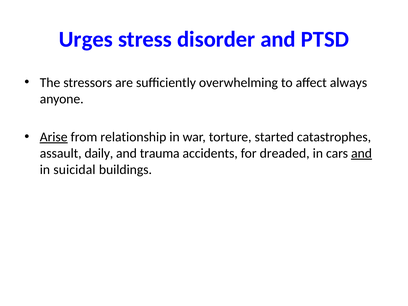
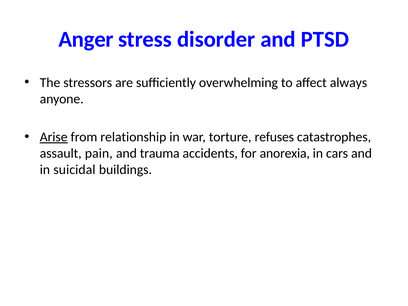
Urges: Urges -> Anger (86, 39)
started: started -> refuses (274, 137)
daily: daily -> pain (99, 153)
dreaded: dreaded -> anorexia (285, 153)
and underline: present -> none (362, 153)
